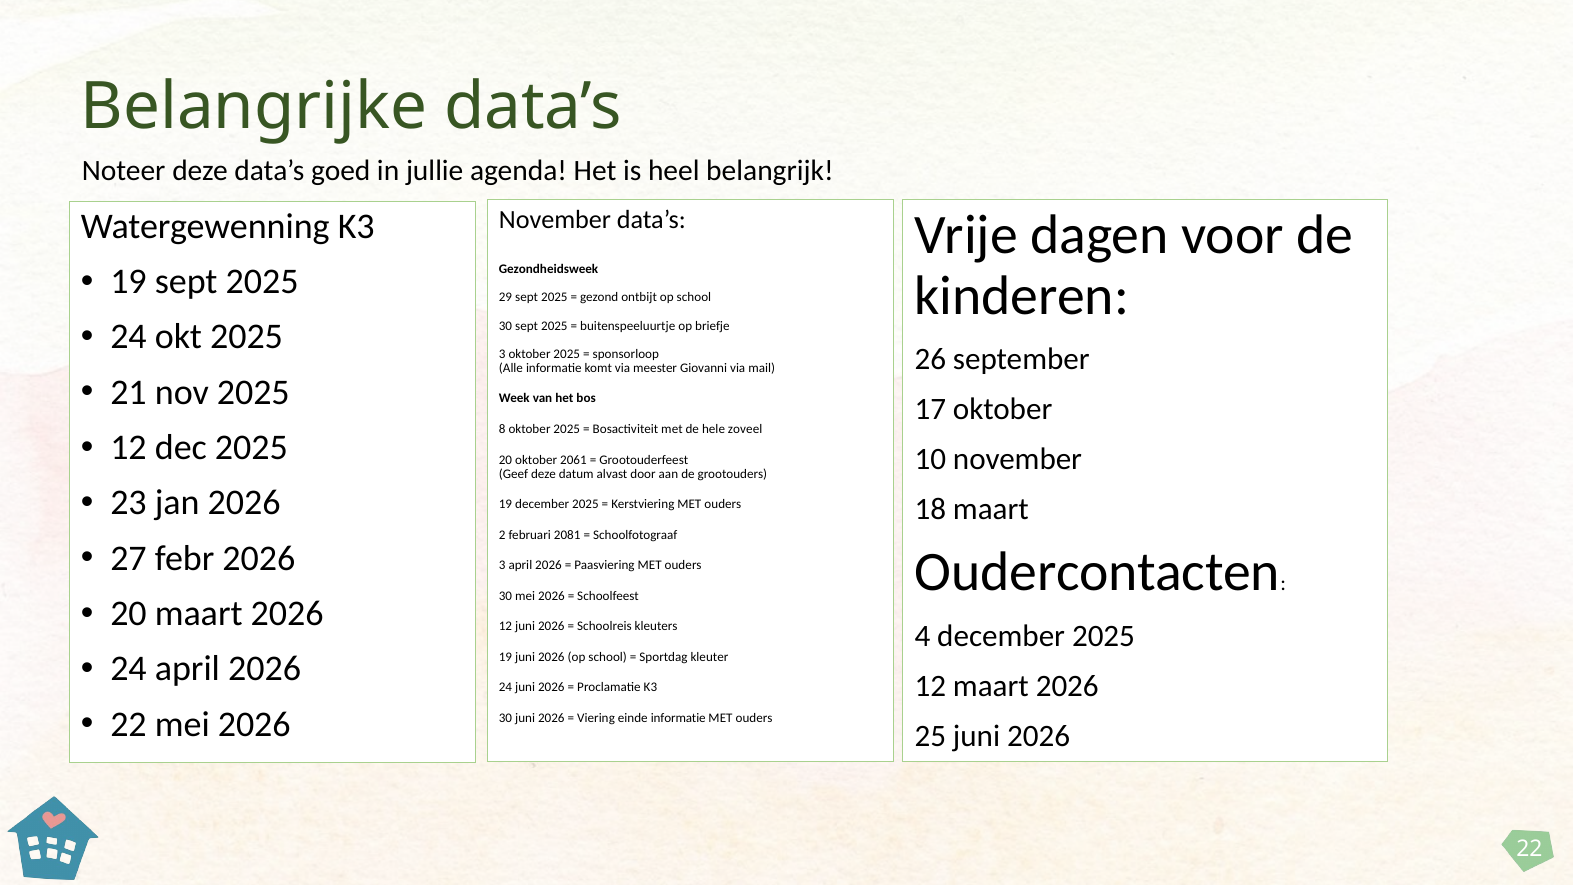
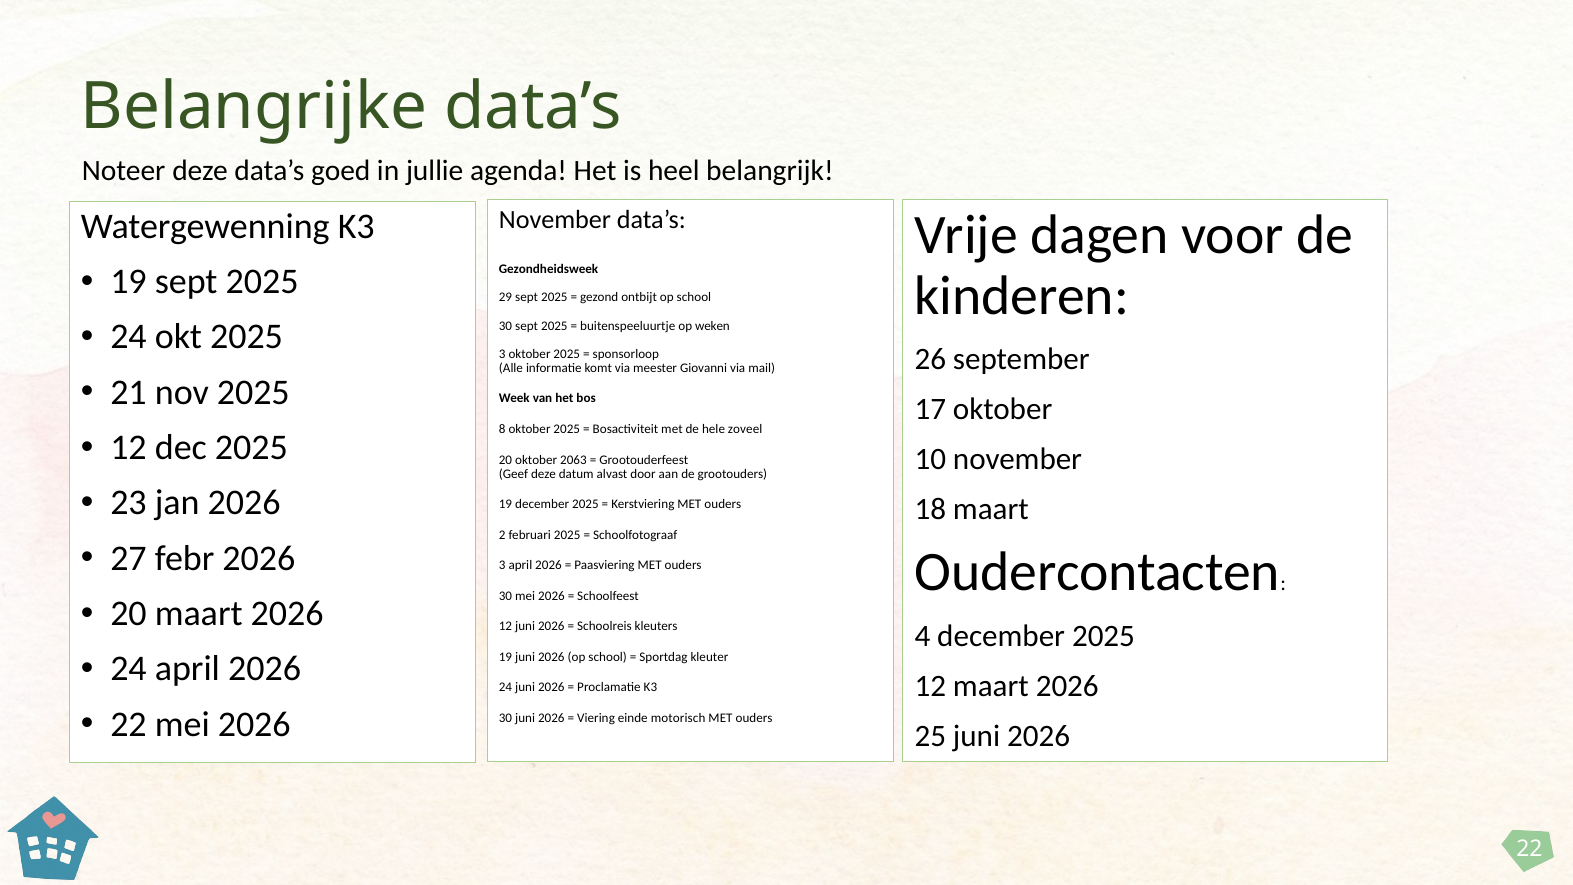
briefje: briefje -> weken (712, 326)
2061: 2061 -> 2063 (573, 460)
februari 2081: 2081 -> 2025 (567, 535)
einde informatie: informatie -> motorisch (678, 718)
